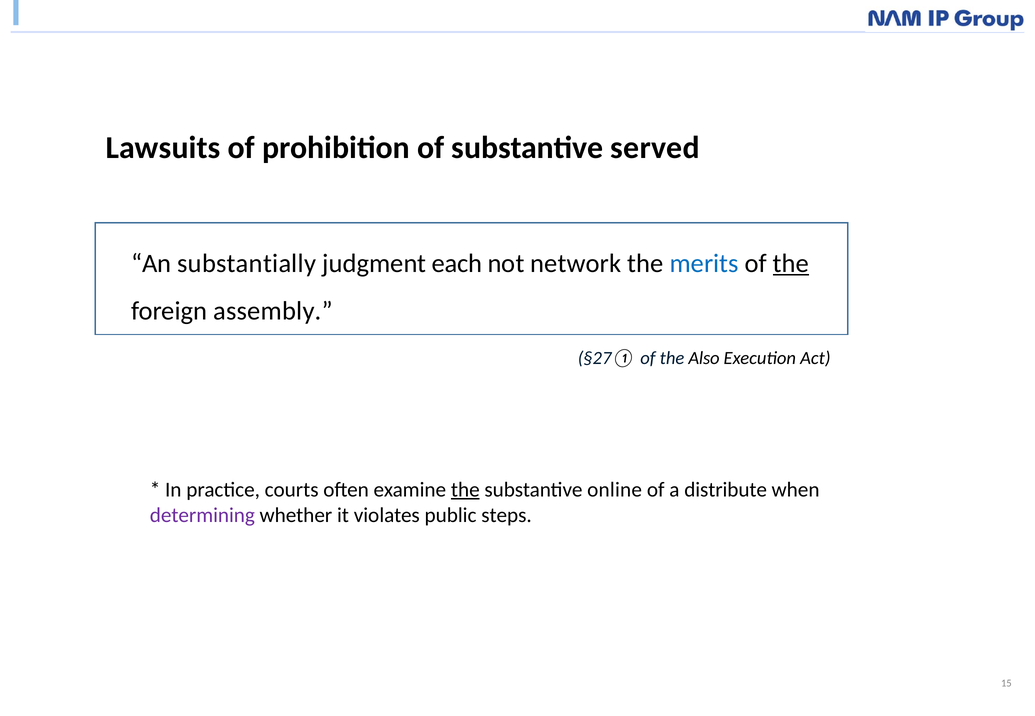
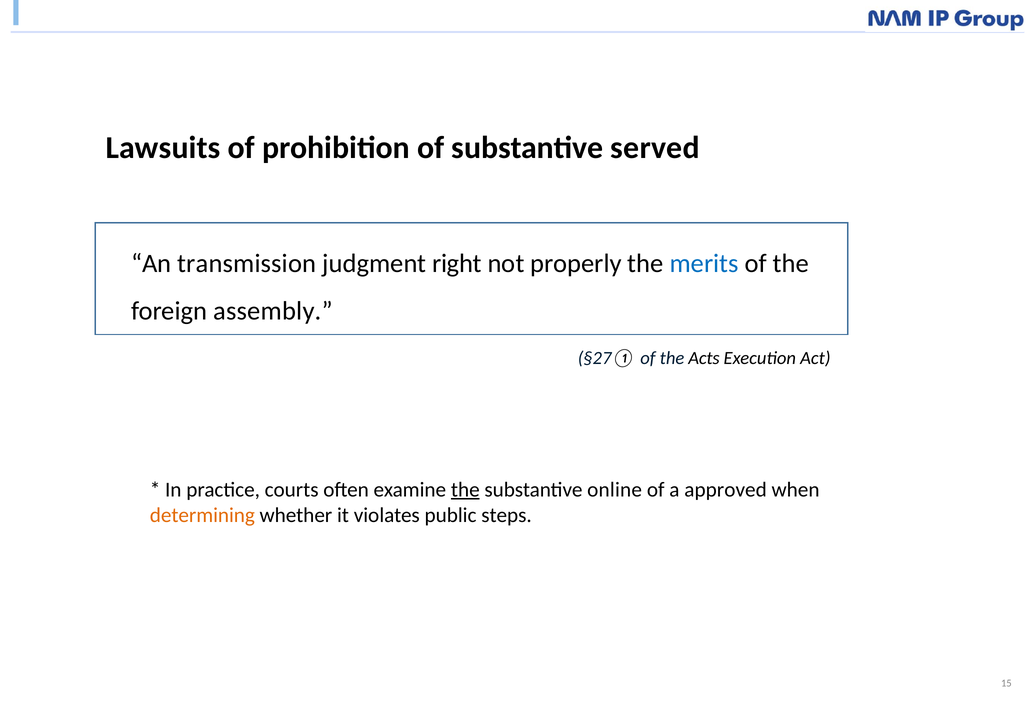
substantially: substantially -> transmission (247, 264)
each: each -> right (457, 264)
network: network -> properly (576, 264)
the underline: present -> none (791, 264)
Also: Also -> Acts (704, 358)
distribute: distribute -> approved (726, 490)
determining colour: purple -> orange (202, 515)
